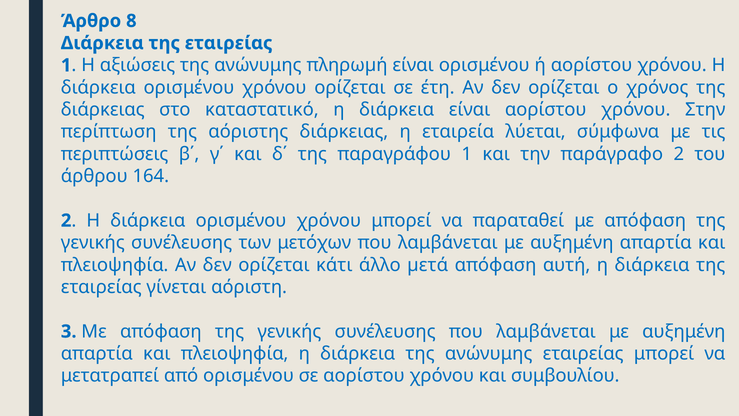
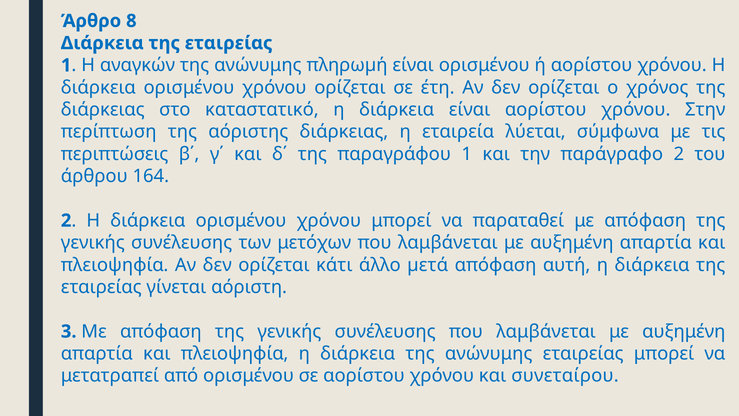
αξιώσεις: αξιώσεις -> αναγκών (137, 65)
συμβουλίου: συμβουλίου -> συνεταίρου (565, 376)
